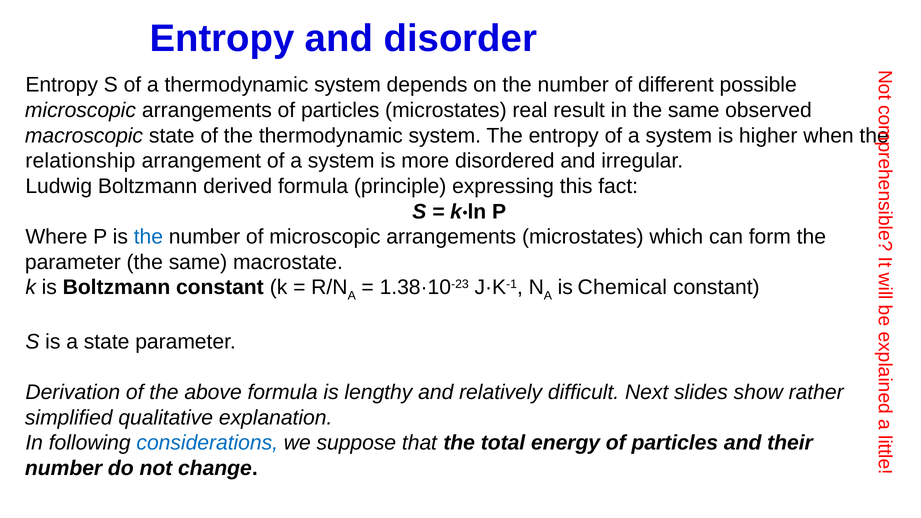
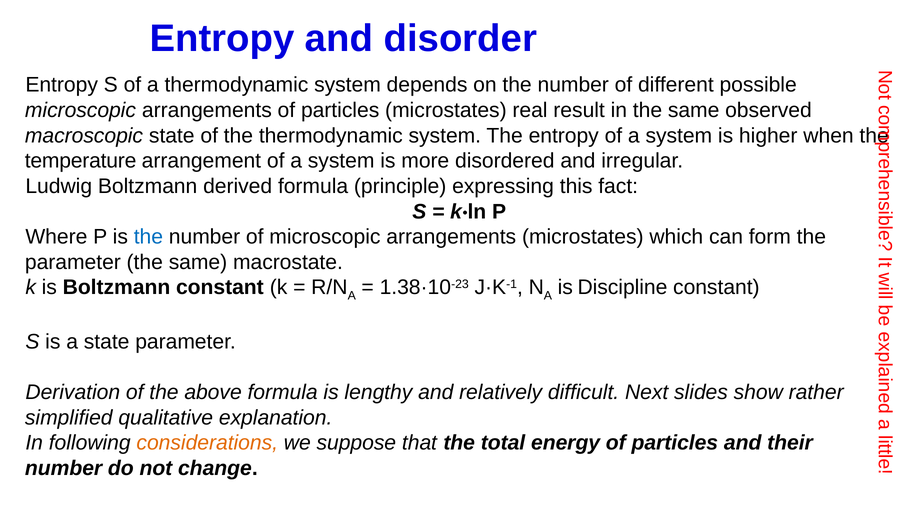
relationship: relationship -> temperature (81, 161)
Chemical: Chemical -> Discipline (622, 288)
considerations colour: blue -> orange (207, 443)
